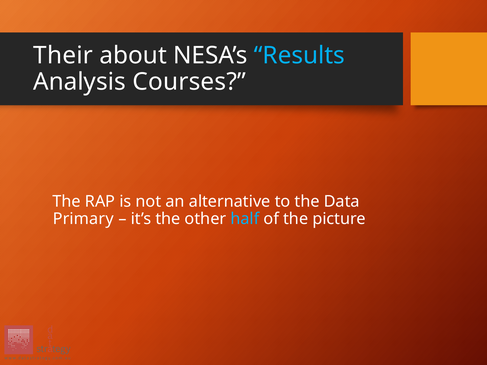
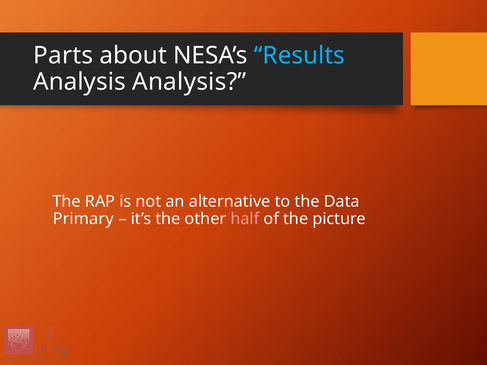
Their: Their -> Parts (63, 56)
Analysis Courses: Courses -> Analysis (189, 82)
half colour: light blue -> pink (245, 219)
